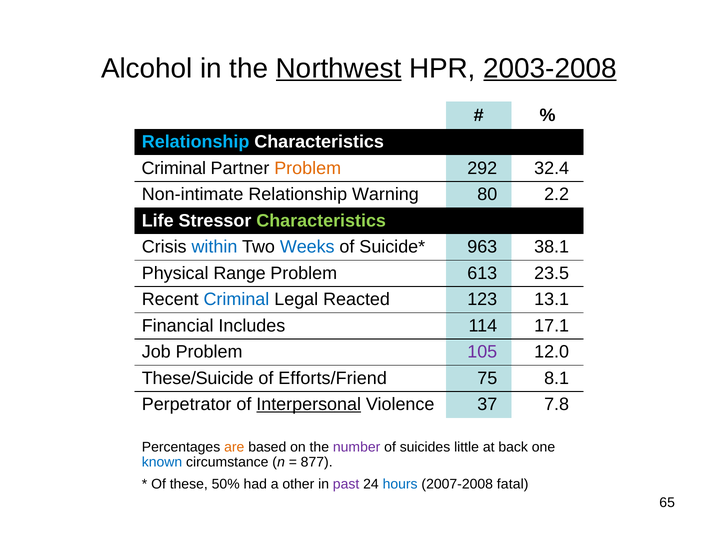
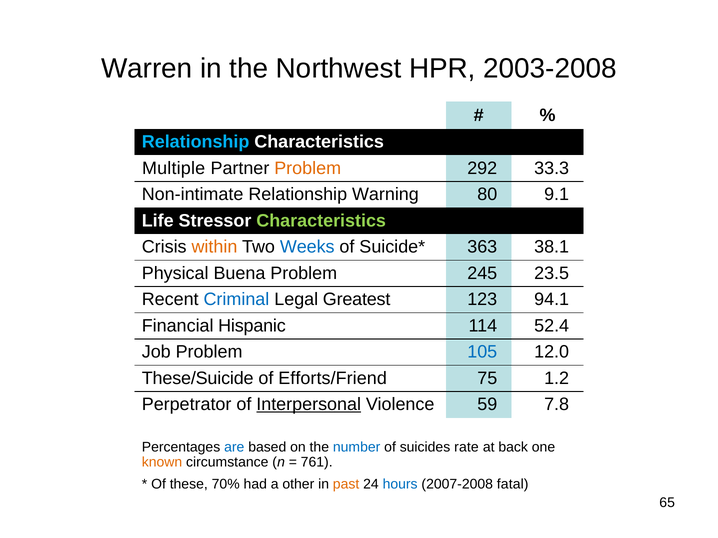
Alcohol: Alcohol -> Warren (147, 68)
Northwest underline: present -> none (339, 68)
2003-2008 underline: present -> none (550, 68)
Criminal: Criminal -> Multiple (174, 168)
32.4: 32.4 -> 33.3 (552, 168)
2.2: 2.2 -> 9.1 (557, 195)
within colour: blue -> orange (214, 247)
963: 963 -> 363 (482, 247)
Range: Range -> Buena (239, 273)
613: 613 -> 245 (482, 273)
Reacted: Reacted -> Greatest (357, 300)
13.1: 13.1 -> 94.1 (552, 300)
Includes: Includes -> Hispanic (252, 326)
17.1: 17.1 -> 52.4 (552, 326)
105 colour: purple -> blue (482, 352)
8.1: 8.1 -> 1.2 (557, 379)
37: 37 -> 59 (487, 405)
are colour: orange -> blue (234, 447)
number colour: purple -> blue (357, 447)
little: little -> rate (466, 447)
known colour: blue -> orange (162, 462)
877: 877 -> 761 (317, 462)
50%: 50% -> 70% (226, 484)
past colour: purple -> orange (346, 484)
